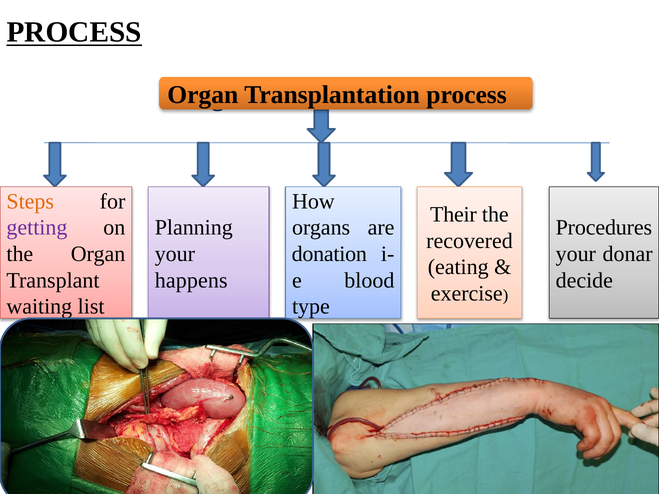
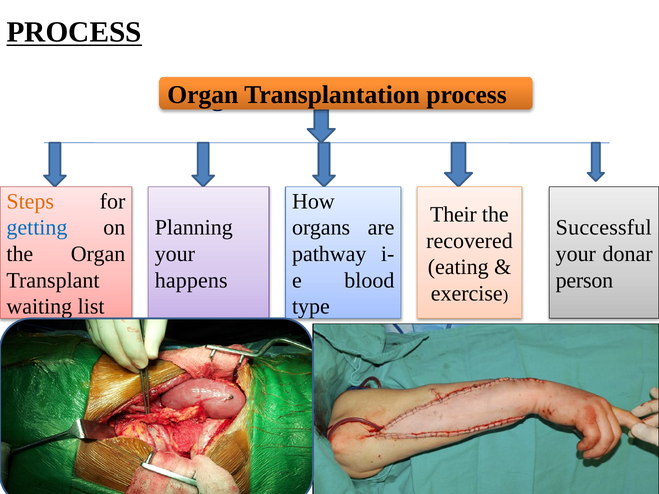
getting colour: purple -> blue (37, 228)
Procedures: Procedures -> Successful (604, 228)
donation: donation -> pathway (329, 254)
decide: decide -> person (584, 281)
